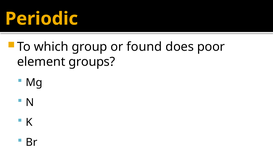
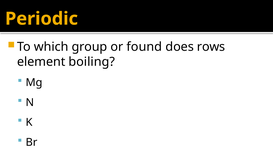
poor: poor -> rows (211, 47)
groups: groups -> boiling (92, 62)
